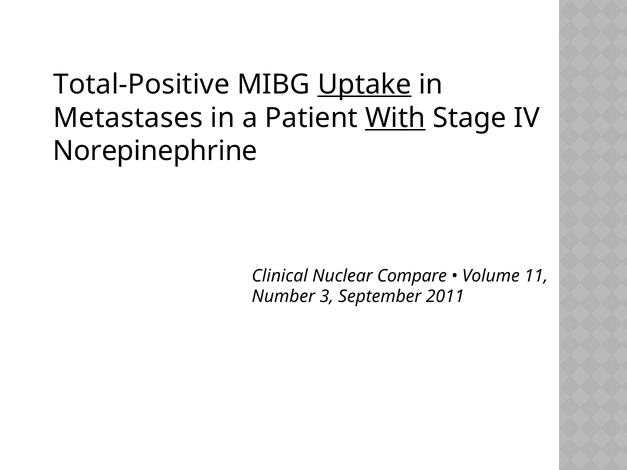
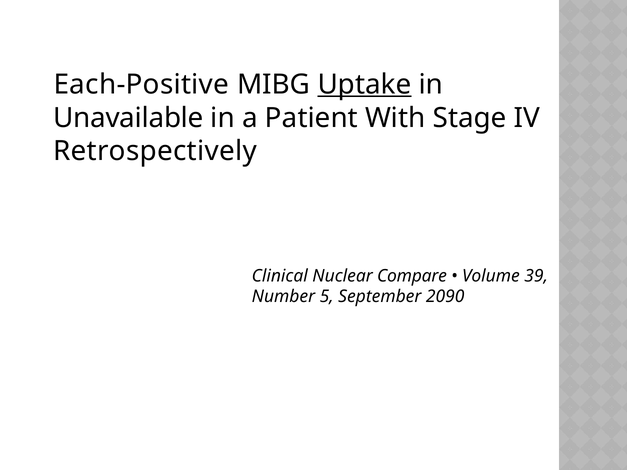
Total-Positive: Total-Positive -> Each-Positive (141, 84)
Metastases: Metastases -> Unavailable (128, 118)
With underline: present -> none (395, 118)
Norepinephrine: Norepinephrine -> Retrospectively (155, 151)
11: 11 -> 39 (536, 276)
3: 3 -> 5 (327, 297)
2011: 2011 -> 2090 (445, 297)
